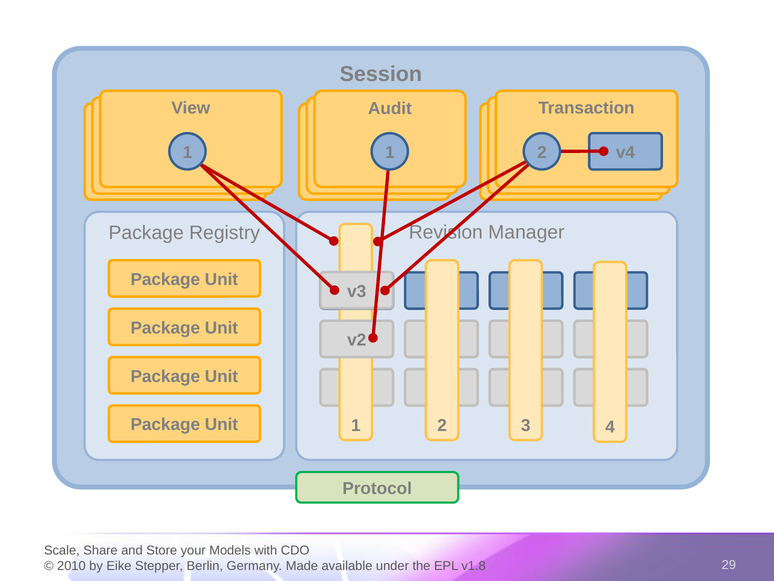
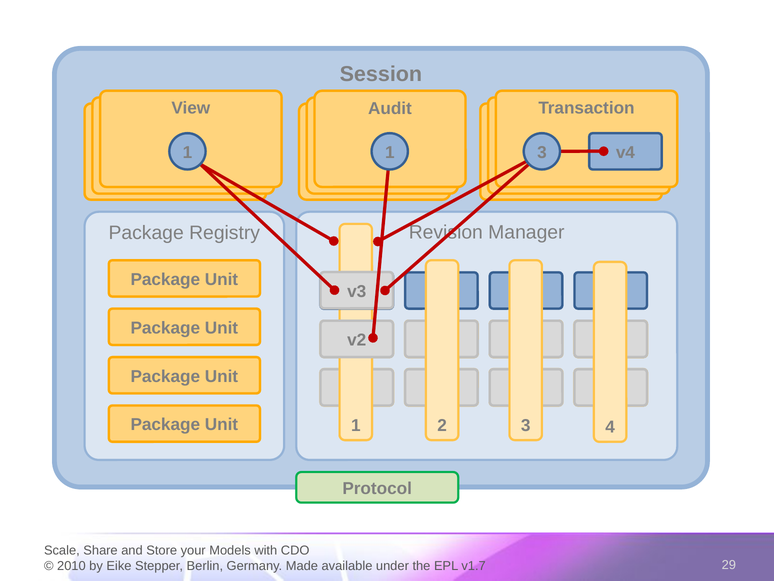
1 2: 2 -> 3 (542, 152)
v1.8: v1.8 -> v1.7 (474, 566)
